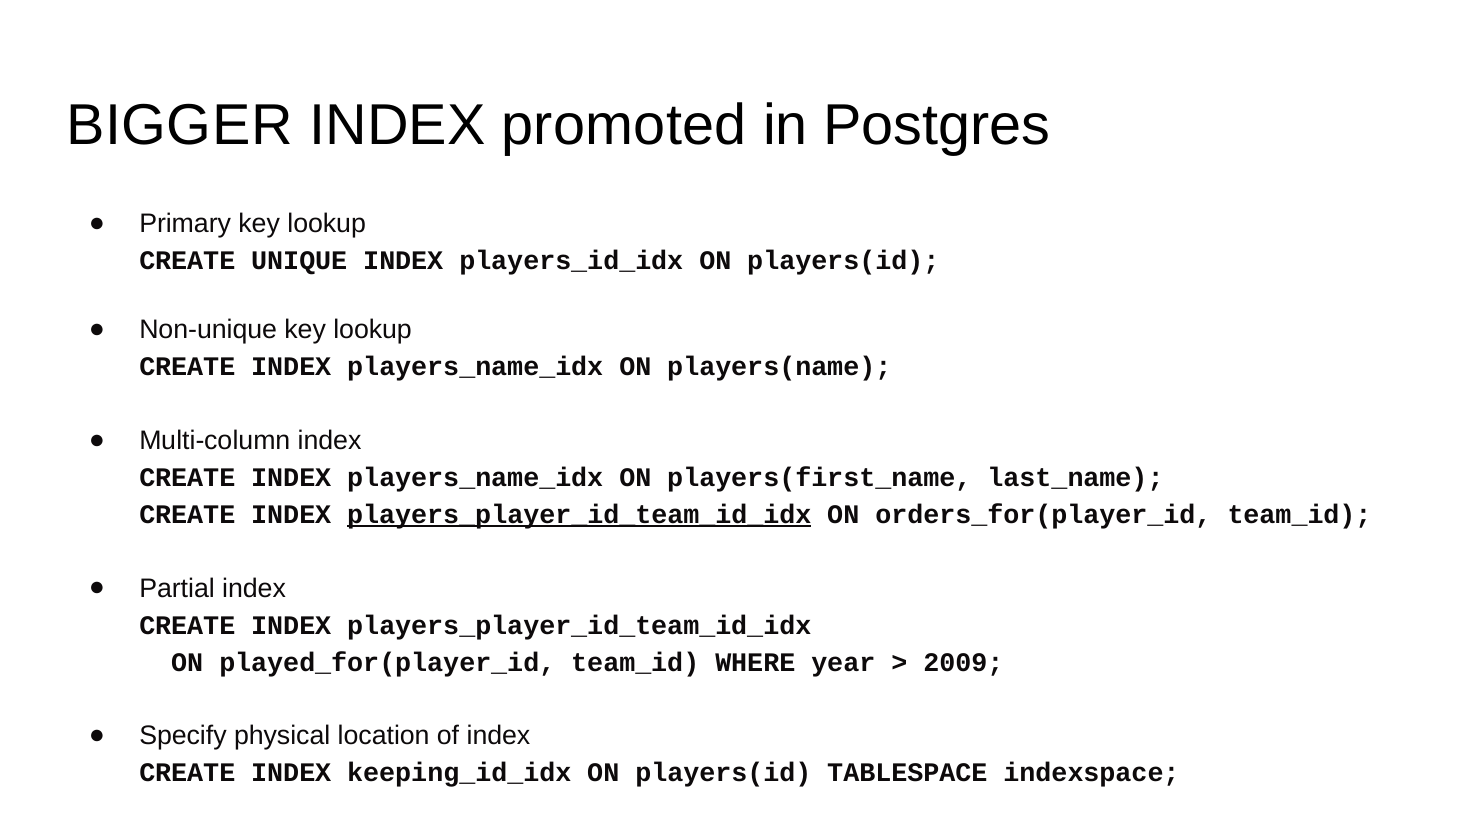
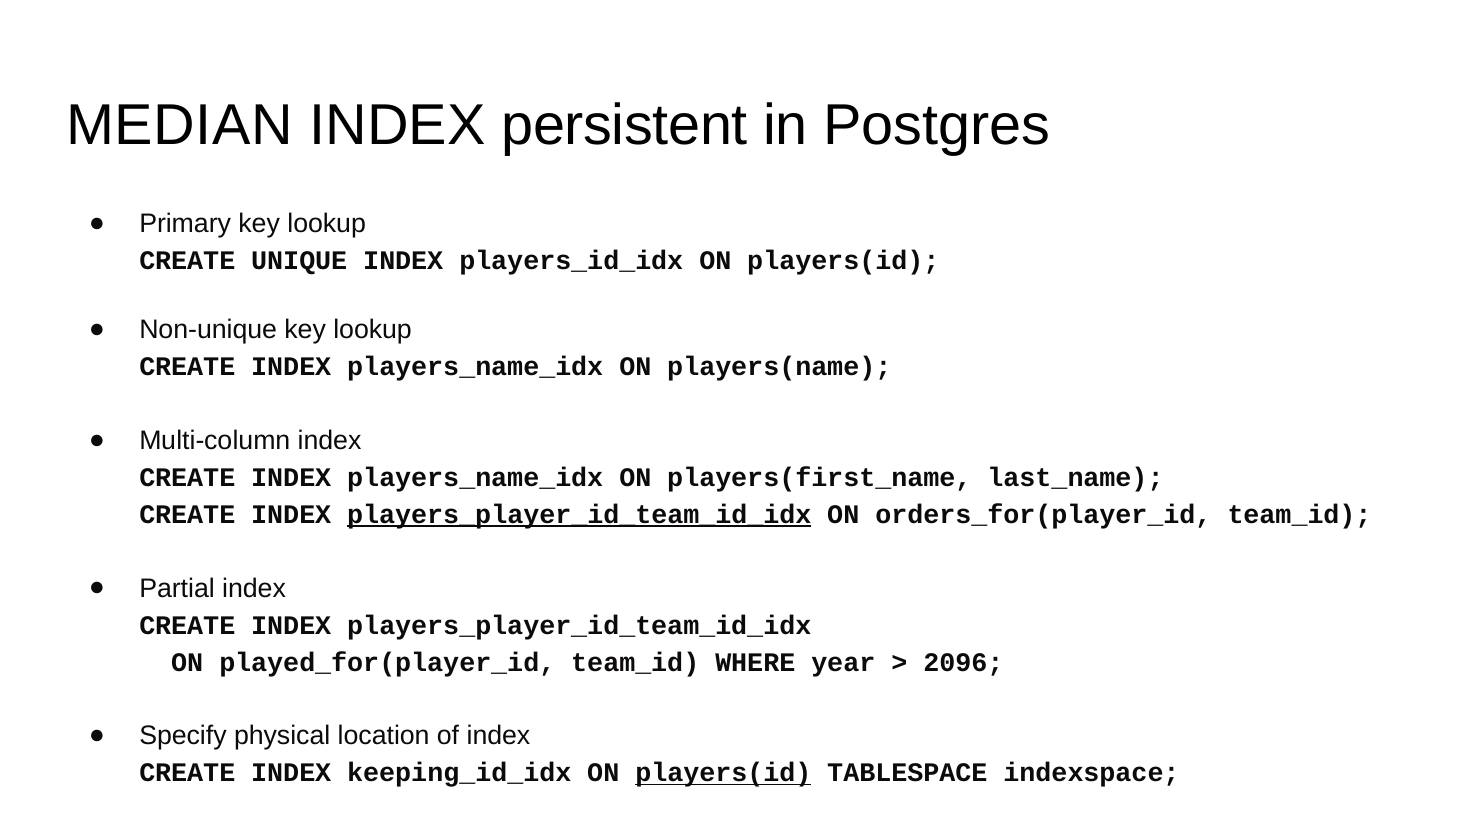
BIGGER: BIGGER -> MEDIAN (179, 125)
promoted: promoted -> persistent (625, 125)
2009: 2009 -> 2096 (963, 662)
players(id underline: none -> present (723, 772)
